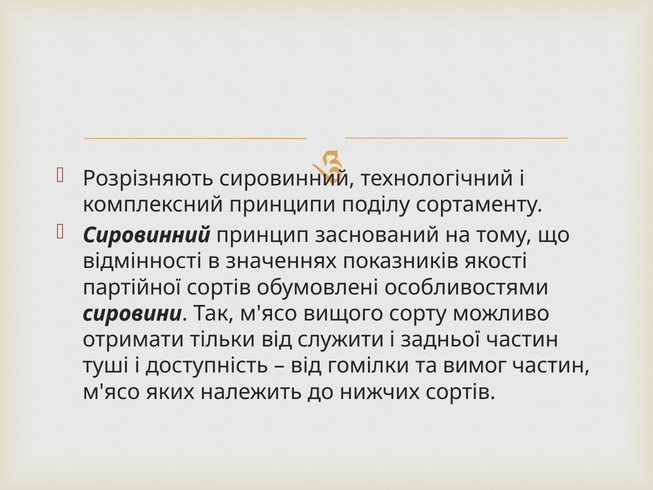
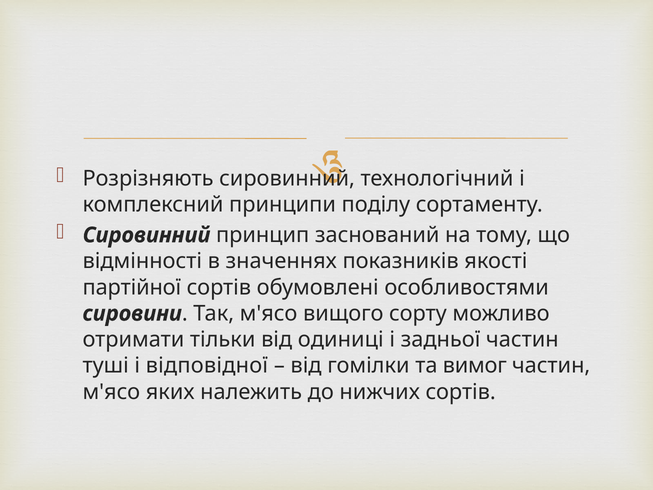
служити: служити -> одиниці (341, 339)
доступність: доступність -> відповідної (207, 366)
